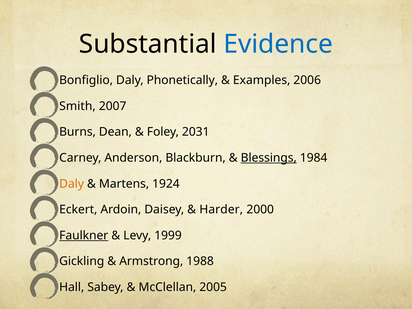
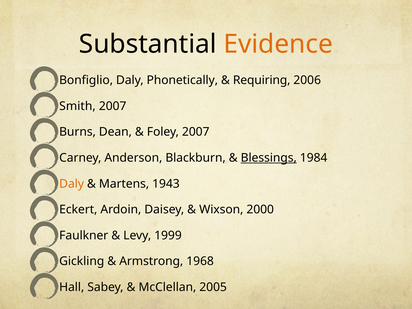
Evidence colour: blue -> orange (278, 44)
Examples: Examples -> Requiring (262, 80)
Foley 2031: 2031 -> 2007 (196, 132)
1924: 1924 -> 1943 (166, 184)
Harder: Harder -> Wixson (221, 210)
Faulkner underline: present -> none (84, 235)
1988: 1988 -> 1968 (200, 261)
